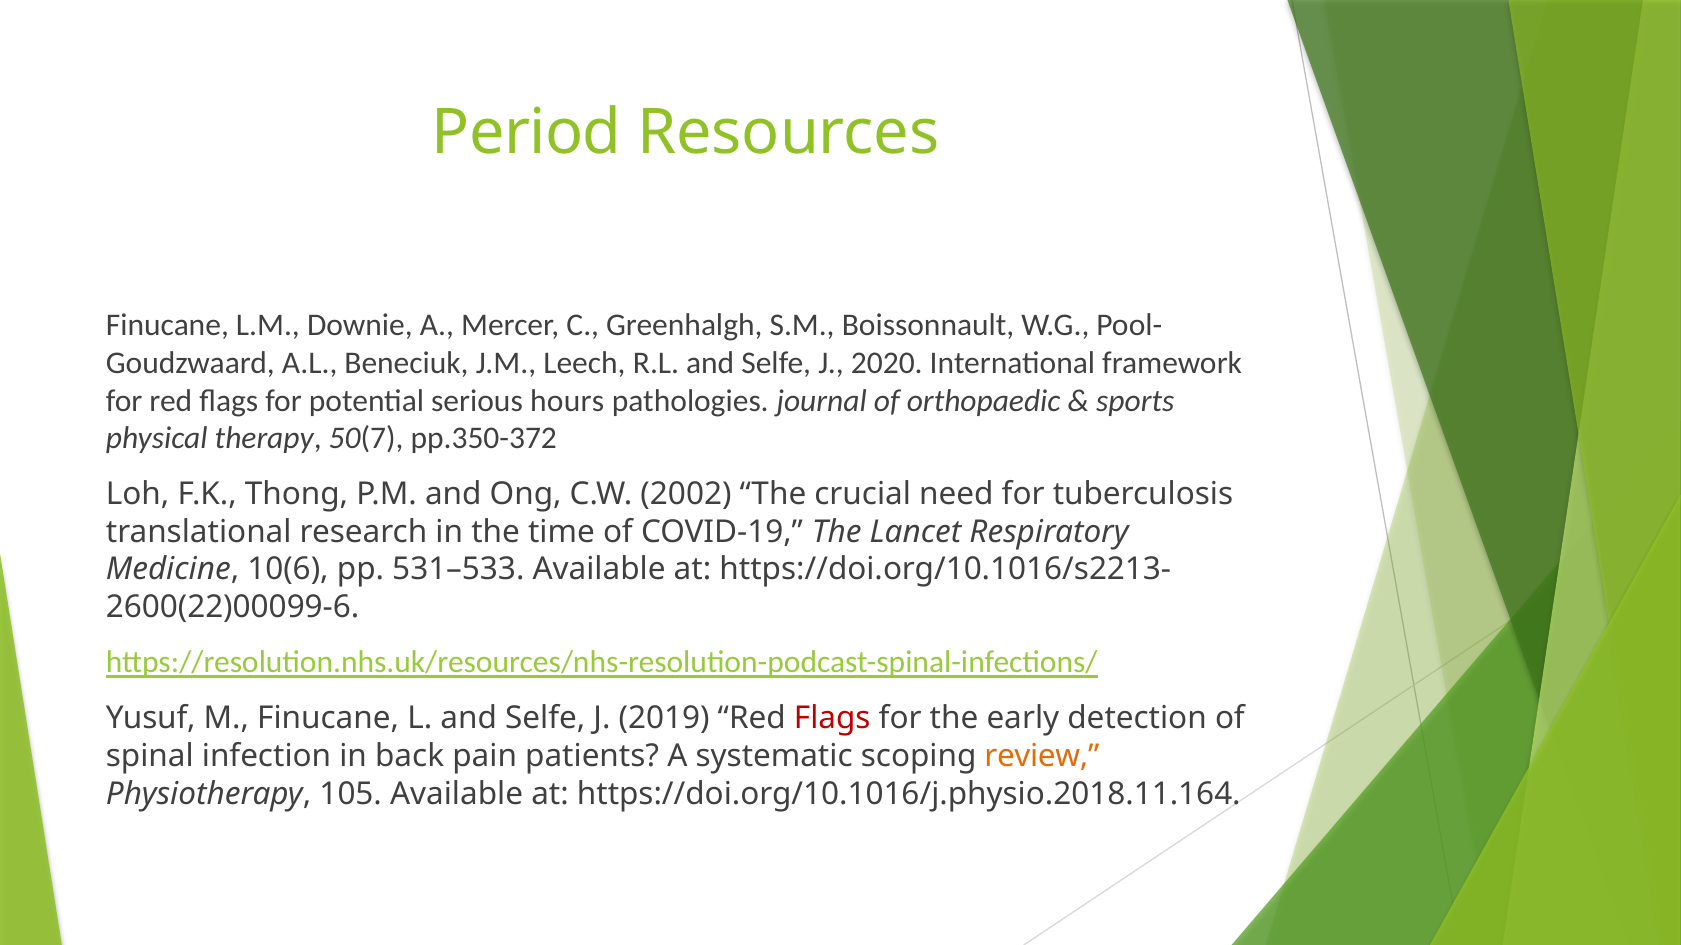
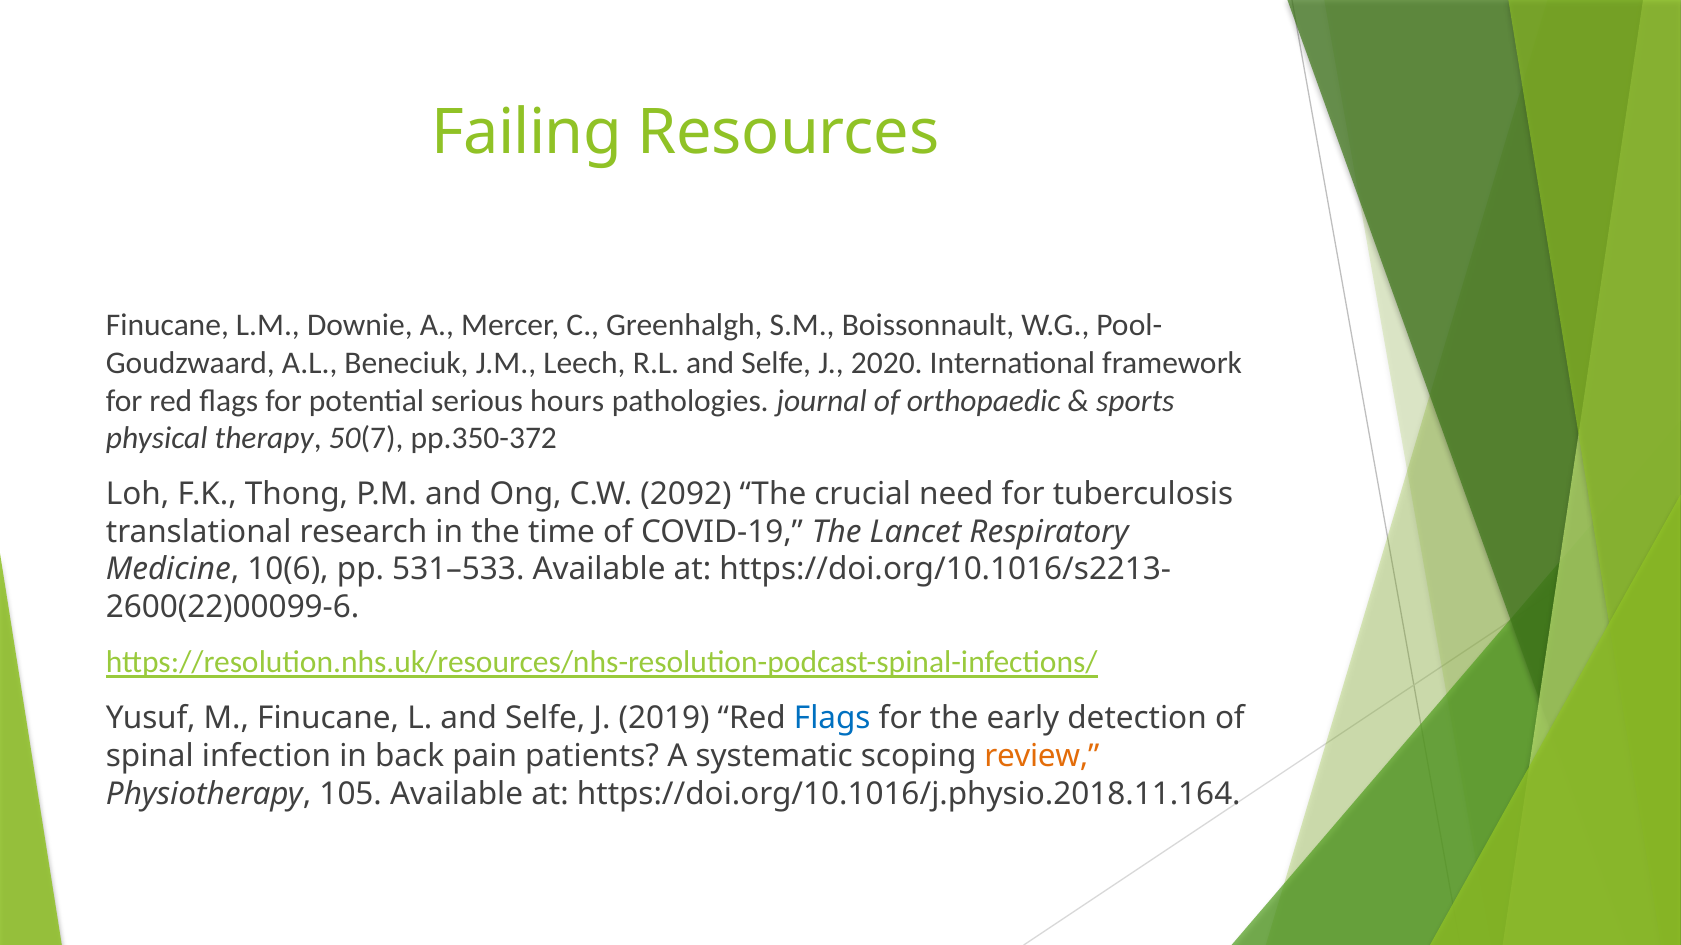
Period: Period -> Failing (527, 133)
2002: 2002 -> 2092 (686, 494)
Flags colour: red -> blue (832, 719)
